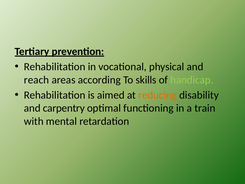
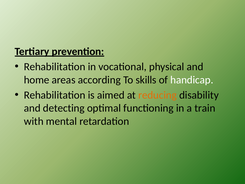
reach: reach -> home (37, 80)
handicap colour: light green -> white (192, 80)
carpentry: carpentry -> detecting (64, 108)
